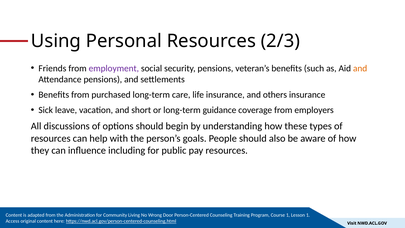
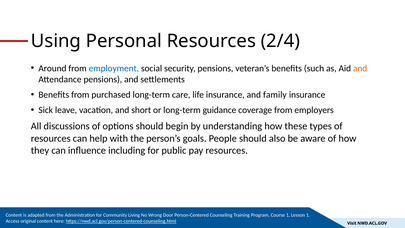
2/3: 2/3 -> 2/4 (280, 41)
Friends: Friends -> Around (52, 68)
employment colour: purple -> blue (114, 68)
others: others -> family (275, 95)
